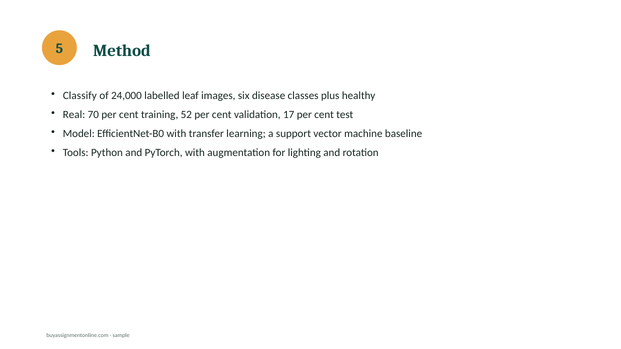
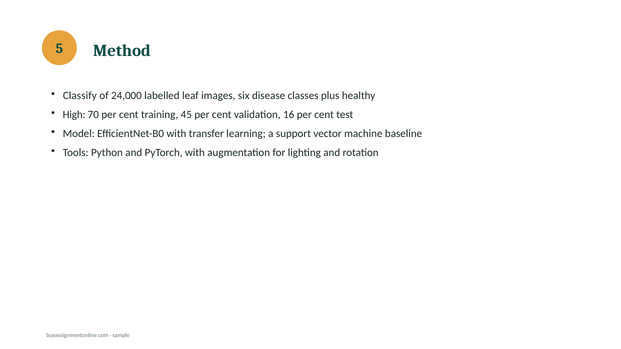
Real: Real -> High (74, 115)
52: 52 -> 45 (186, 115)
17: 17 -> 16 (289, 115)
